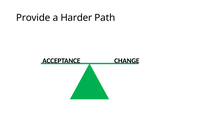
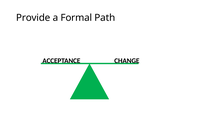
Harder: Harder -> Formal (76, 18)
